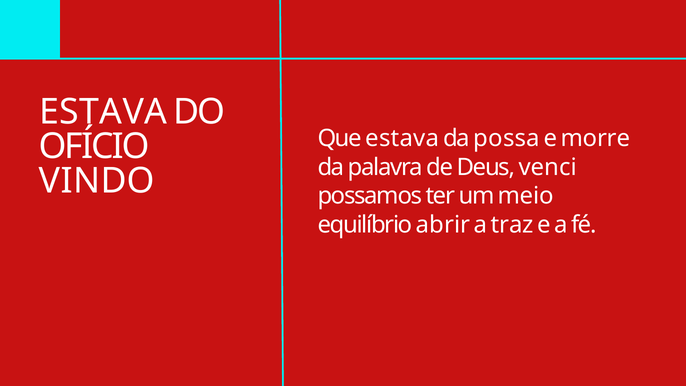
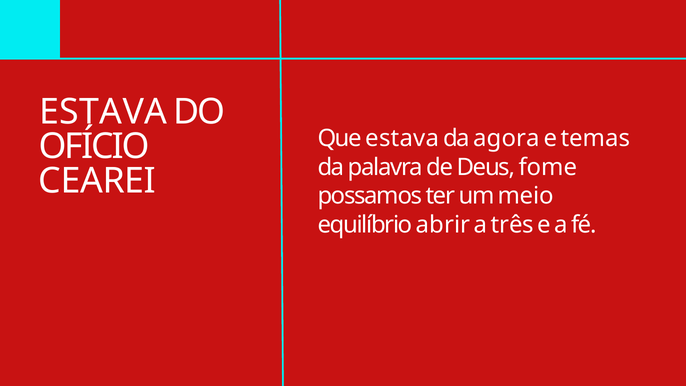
possa: possa -> agora (507, 138)
morre: morre -> temas (595, 138)
venci: venci -> fome (548, 167)
VINDO: VINDO -> CEAREI (97, 181)
traz: traz -> três (512, 225)
